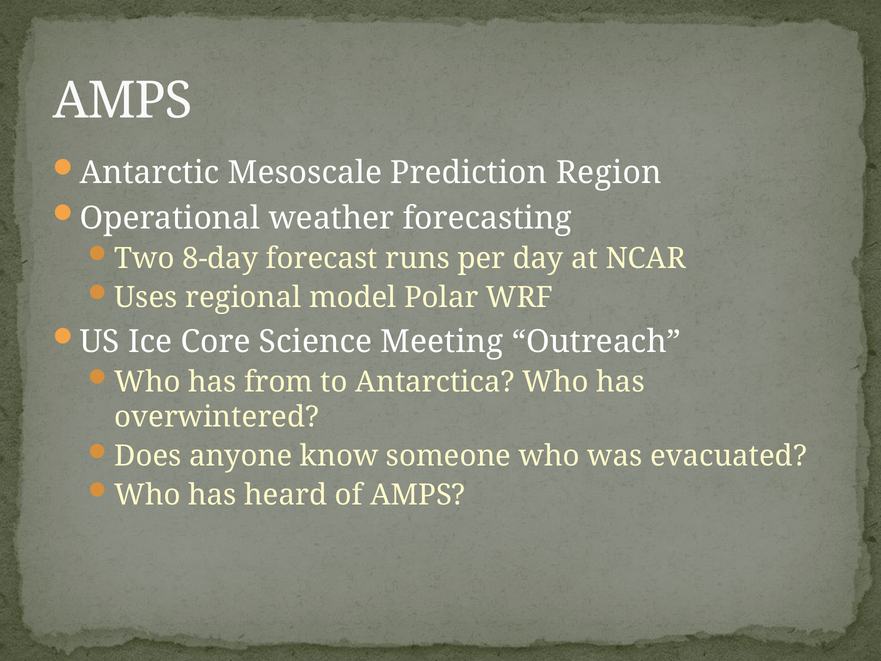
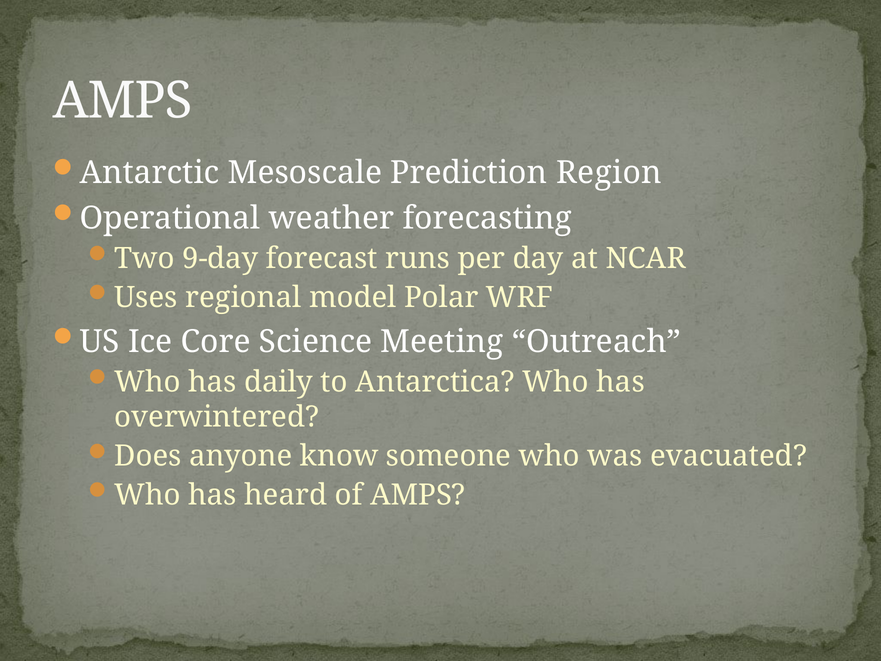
8-day: 8-day -> 9-day (220, 258)
from: from -> daily (279, 382)
